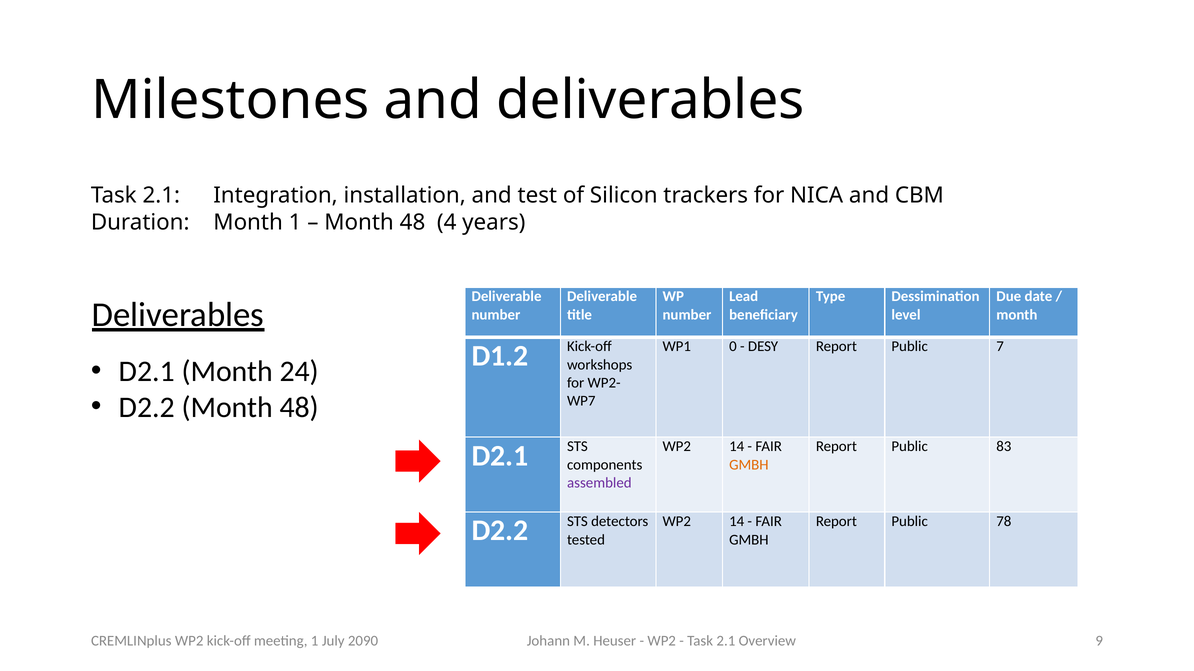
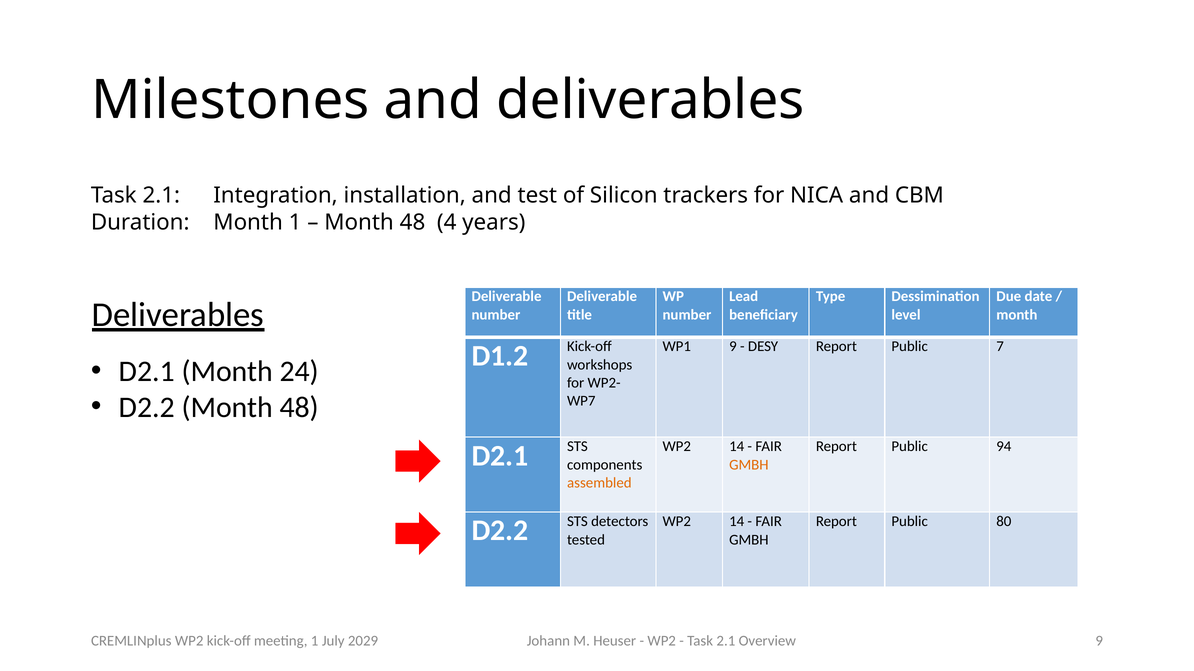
WP1 0: 0 -> 9 (733, 347)
83: 83 -> 94 (1004, 447)
assembled colour: purple -> orange (599, 483)
78: 78 -> 80 (1004, 522)
2090: 2090 -> 2029 (363, 641)
